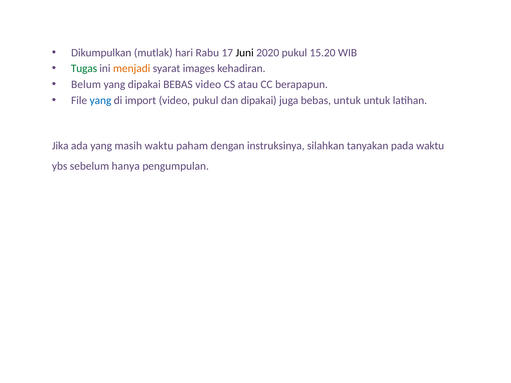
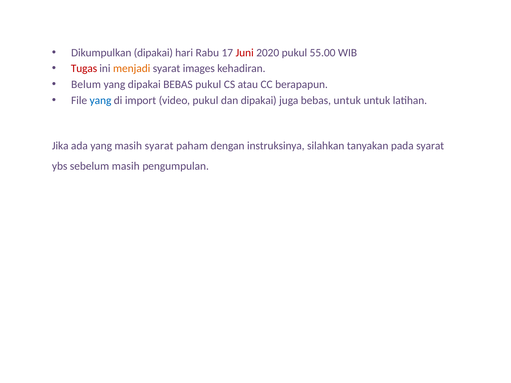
Dikumpulkan mutlak: mutlak -> dipakai (153, 53)
Juni colour: black -> red (245, 53)
15.20: 15.20 -> 55.00 (323, 53)
Tugas colour: green -> red (84, 69)
BEBAS video: video -> pukul (208, 84)
masih waktu: waktu -> syarat (159, 146)
pada waktu: waktu -> syarat (430, 146)
sebelum hanya: hanya -> masih (126, 166)
